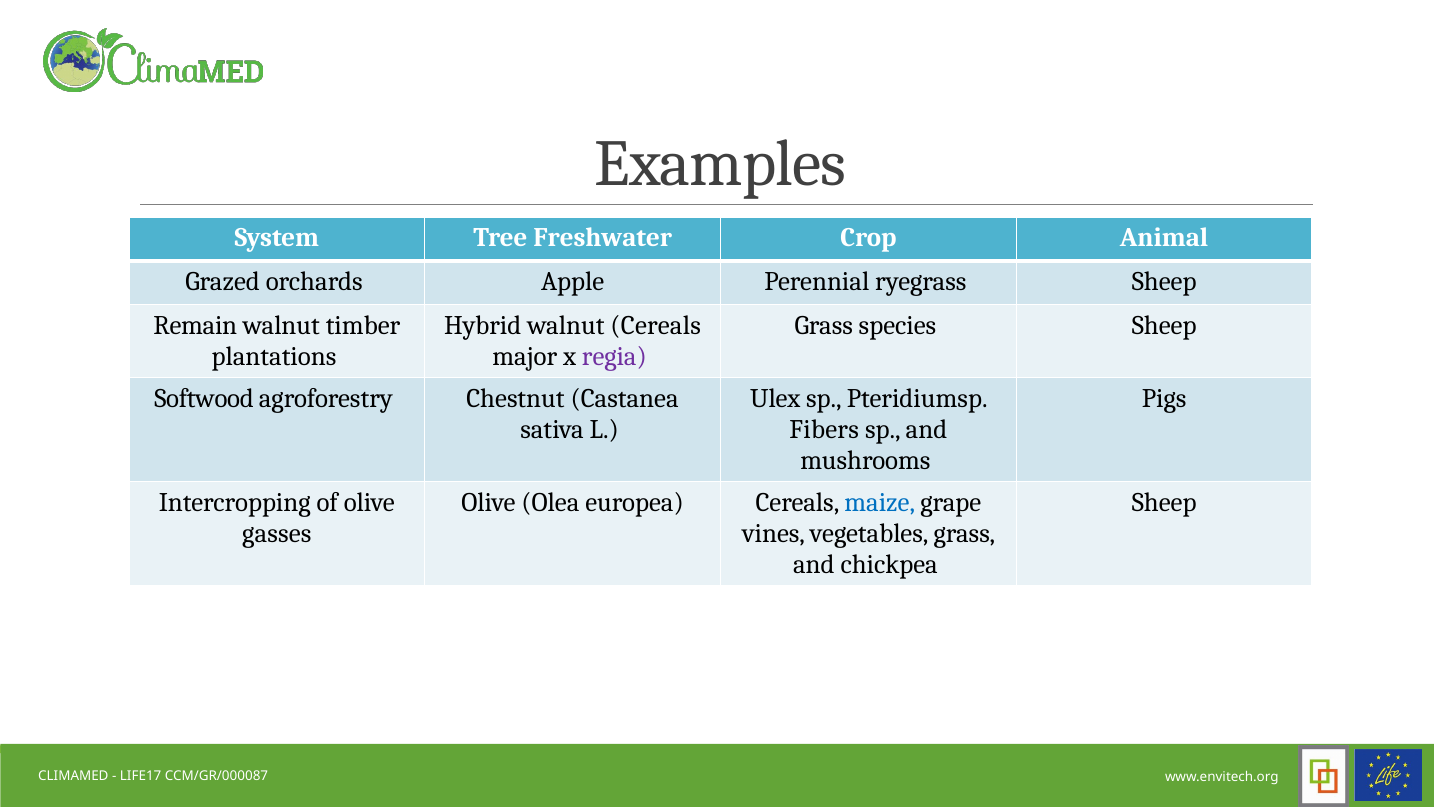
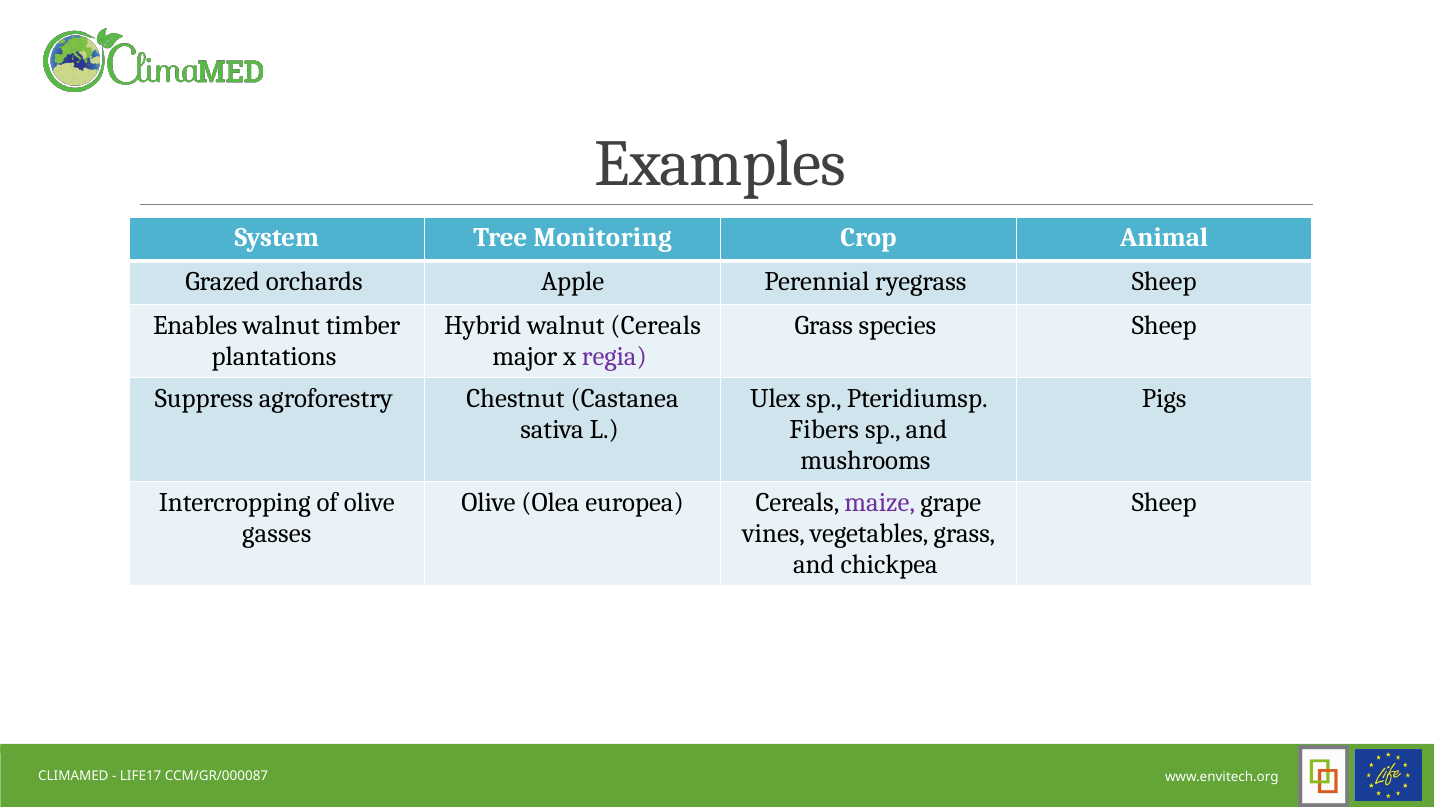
Freshwater: Freshwater -> Monitoring (603, 238)
Remain: Remain -> Enables (195, 325)
Softwood: Softwood -> Suppress (204, 398)
maize colour: blue -> purple (880, 502)
